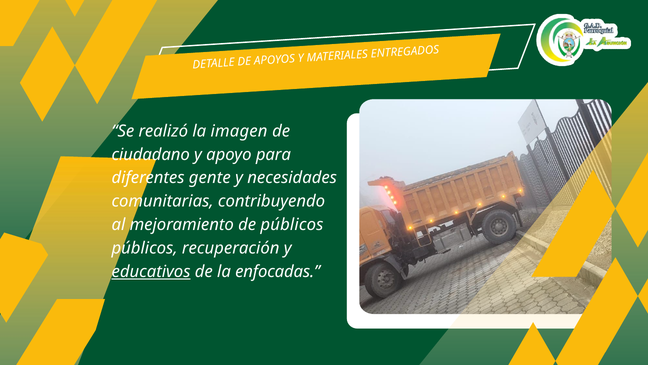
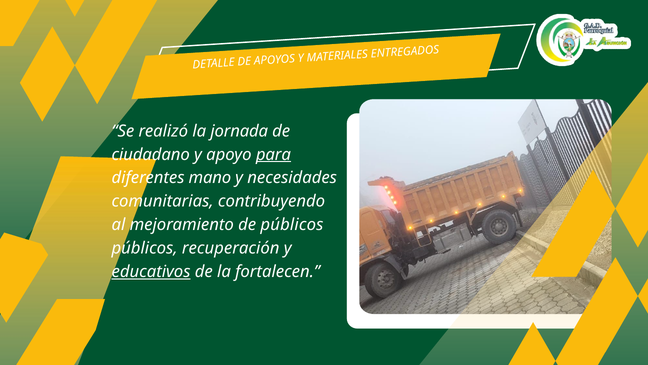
imagen: imagen -> jornada (239, 131)
para underline: none -> present (273, 154)
gente: gente -> mano (210, 178)
enfocadas: enfocadas -> fortalecen (278, 271)
